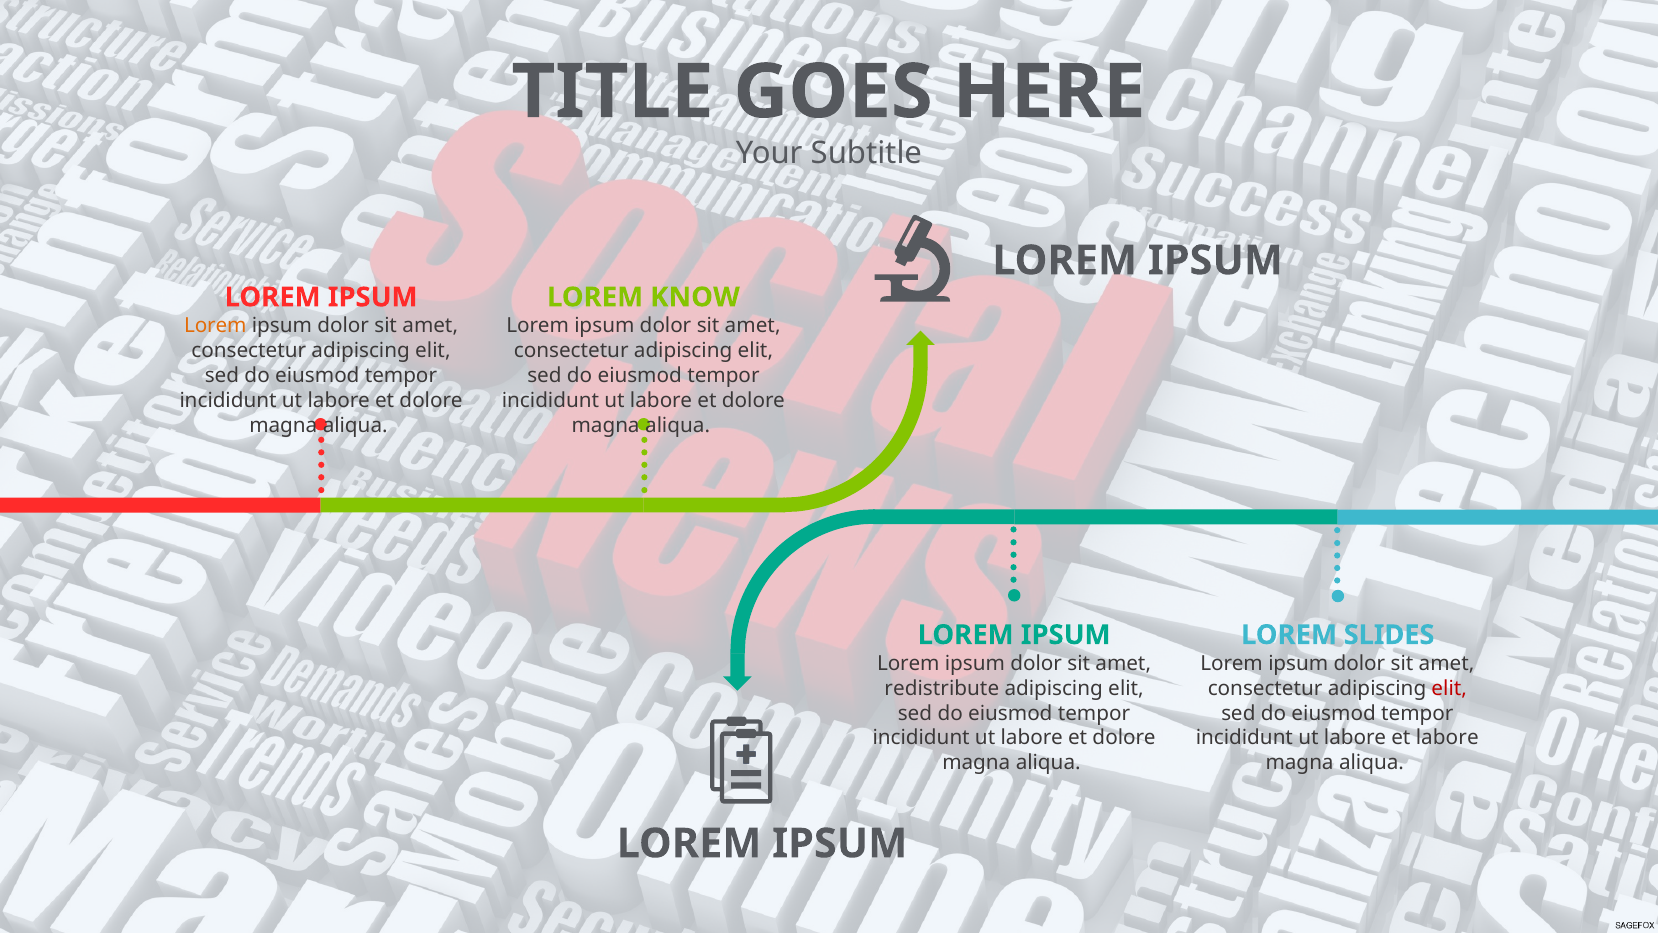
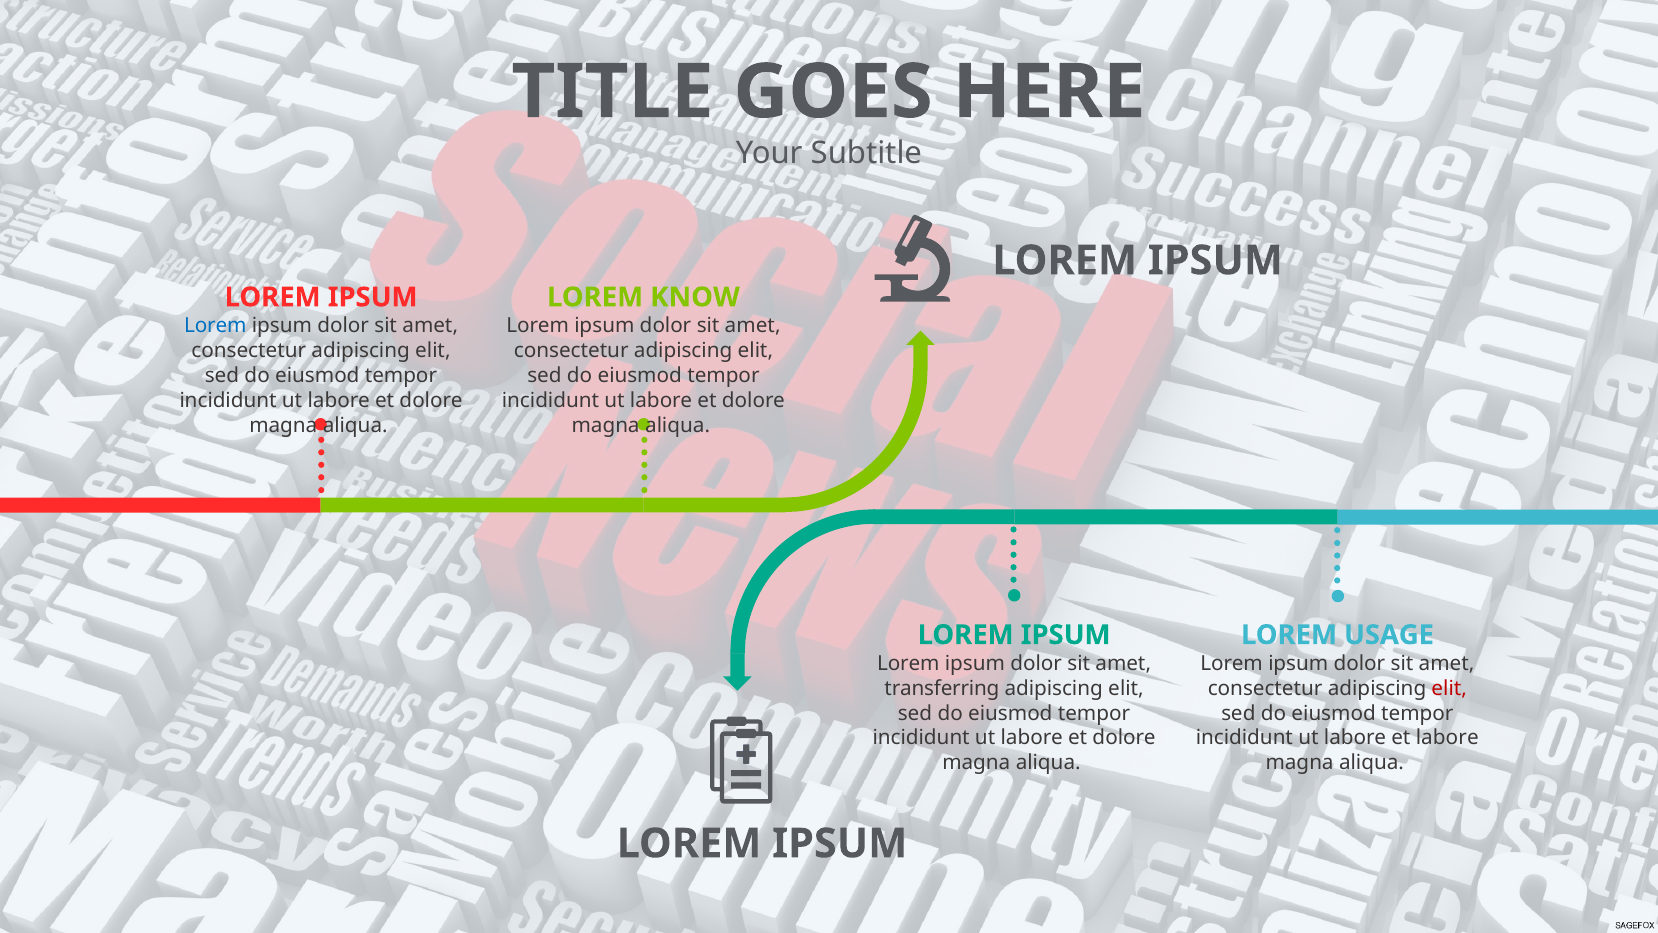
Lorem colour: orange -> blue (215, 326)
SLIDES: SLIDES -> USAGE (1389, 635)
redistribute: redistribute -> transferring (942, 688)
